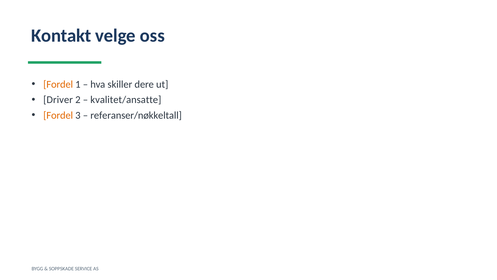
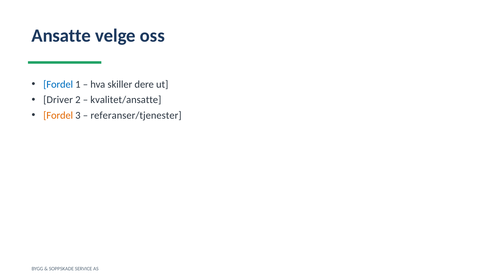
Kontakt: Kontakt -> Ansatte (61, 35)
Fordel colour: orange -> blue (58, 84)
referanser/nøkkeltall: referanser/nøkkeltall -> referanser/tjenester (136, 115)
